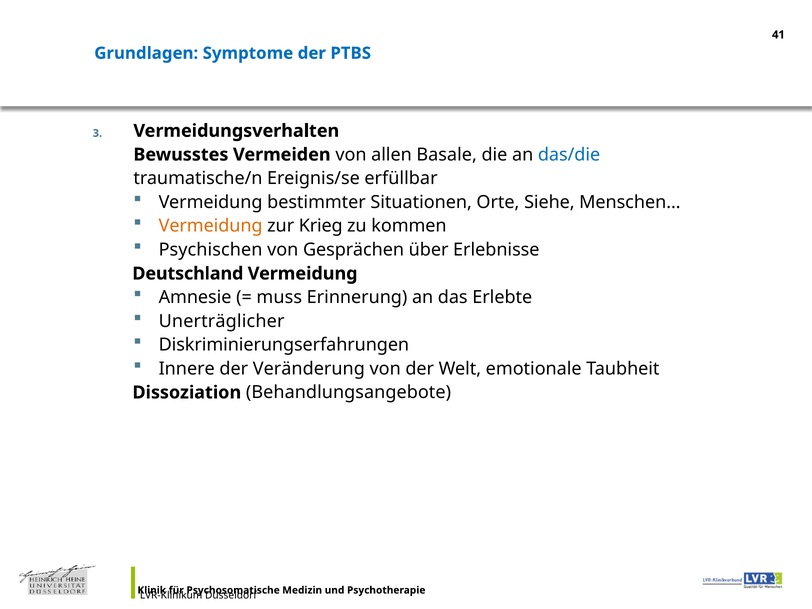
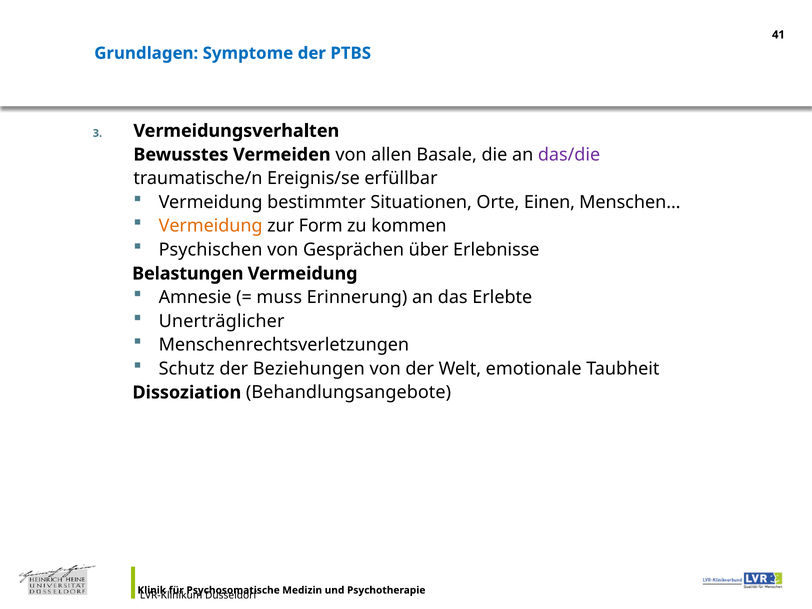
das/die colour: blue -> purple (569, 155)
Siehe: Siehe -> Einen (549, 202)
Krieg: Krieg -> Form (321, 226)
Deutschland: Deutschland -> Belastungen (188, 274)
Diskriminierungserfahrungen: Diskriminierungserfahrungen -> Menschenrechtsverletzungen (284, 345)
Innere: Innere -> Schutz (187, 369)
Veränderung: Veränderung -> Beziehungen (309, 369)
